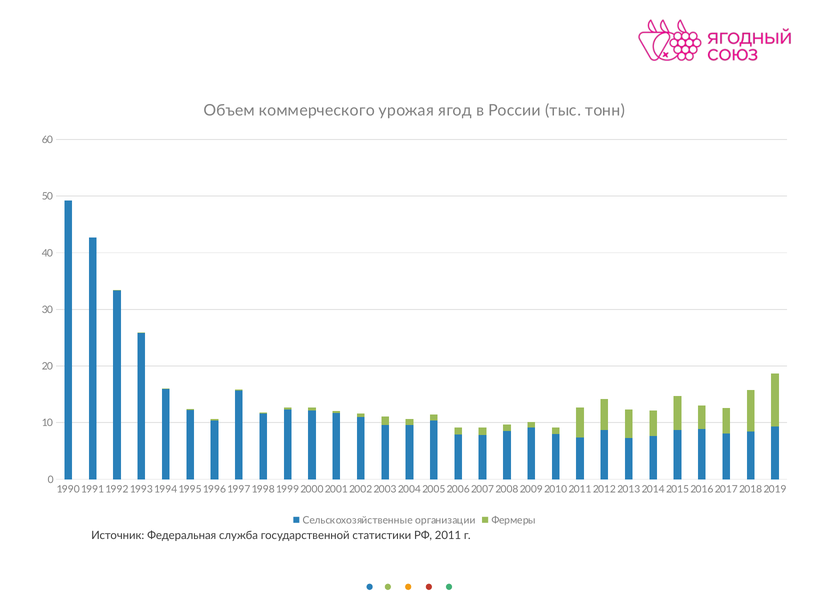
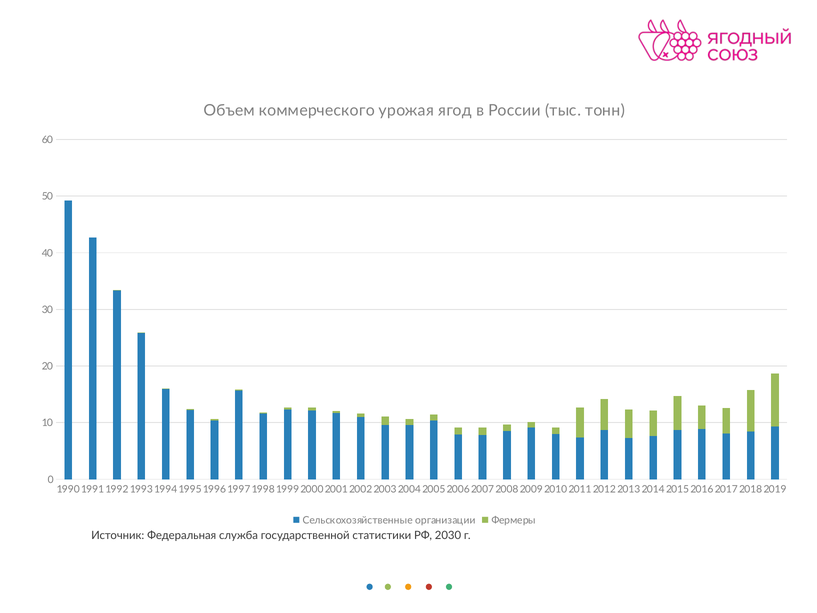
2011: 2011 -> 2030 (448, 535)
